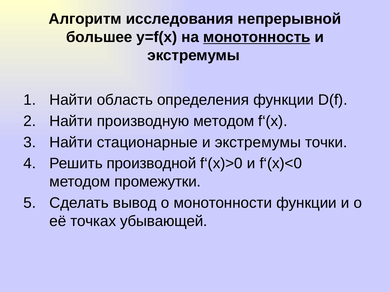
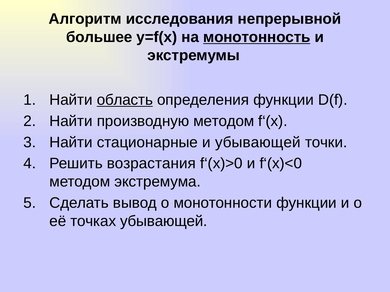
область underline: none -> present (125, 100)
стационарные и экстремумы: экстремумы -> убывающей (258, 143)
производной: производной -> возрастания (151, 164)
промежутки: промежутки -> экстремума (158, 182)
